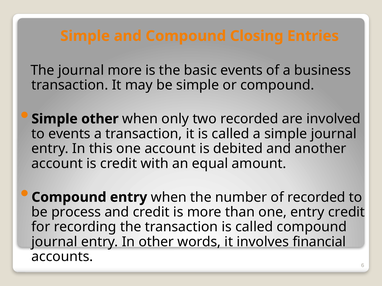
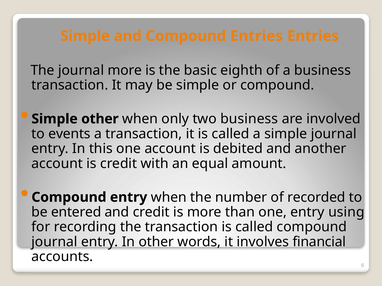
Compound Closing: Closing -> Entries (257, 36)
basic events: events -> eighth (242, 70)
two recorded: recorded -> business (249, 119)
process: process -> entered (76, 212)
entry credit: credit -> using (346, 212)
